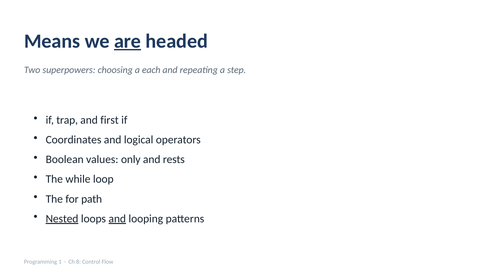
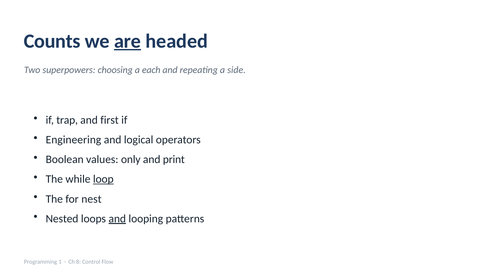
Means: Means -> Counts (52, 41)
step: step -> side (236, 70)
Coordinates: Coordinates -> Engineering (73, 140)
rests: rests -> print (174, 160)
loop underline: none -> present (103, 179)
path: path -> nest (91, 199)
Nested underline: present -> none (62, 219)
